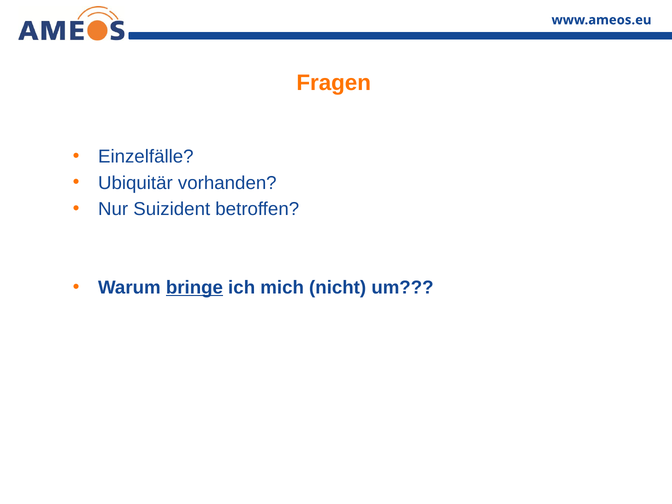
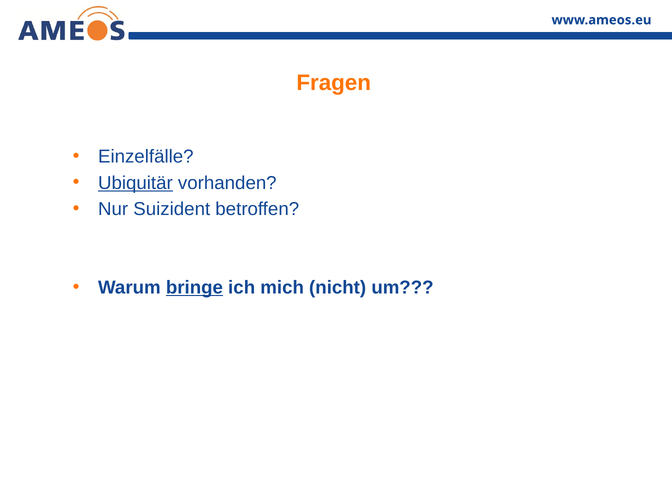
Ubiquitär underline: none -> present (135, 183)
